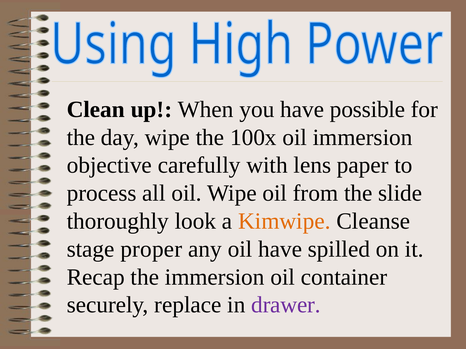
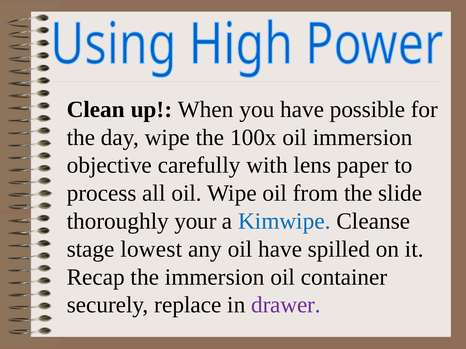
look: look -> your (195, 221)
Kimwipe colour: orange -> blue (284, 221)
proper: proper -> lowest (151, 249)
